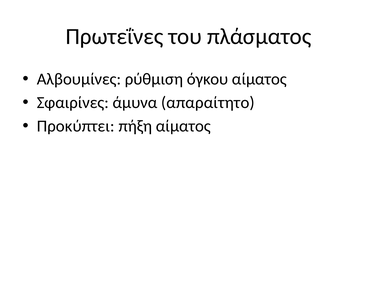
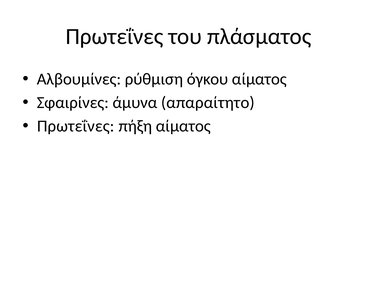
Προκύπτει: Προκύπτει -> Πρωτεΐνες (76, 126)
